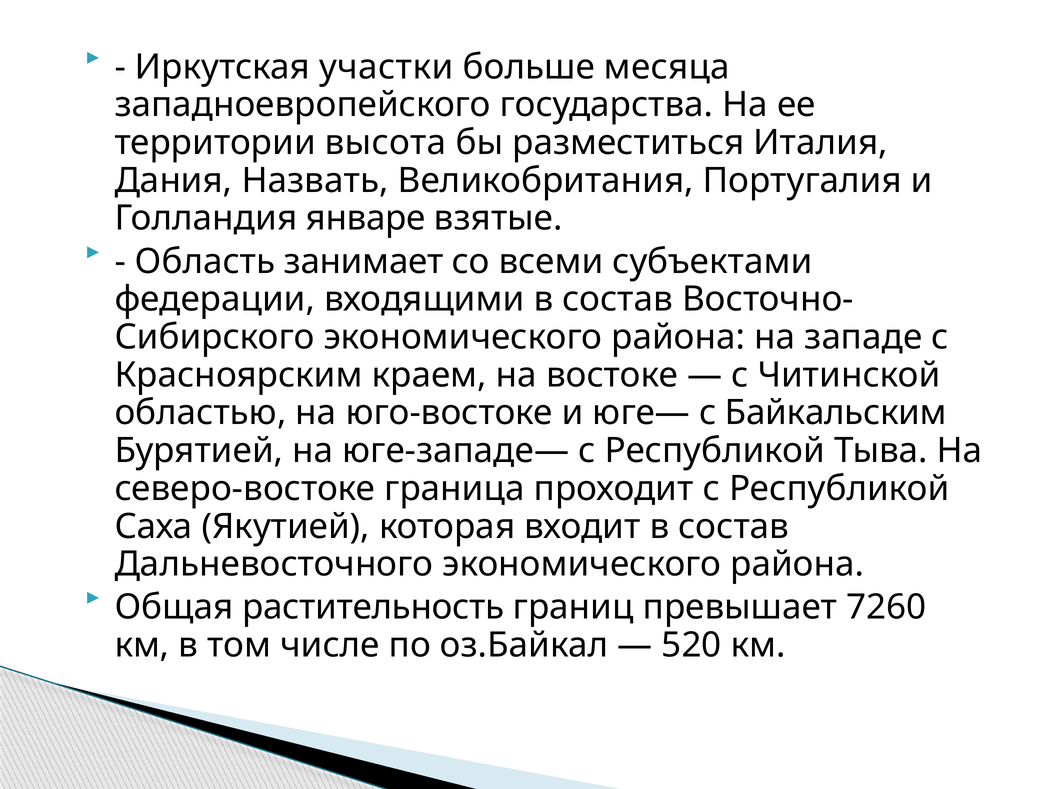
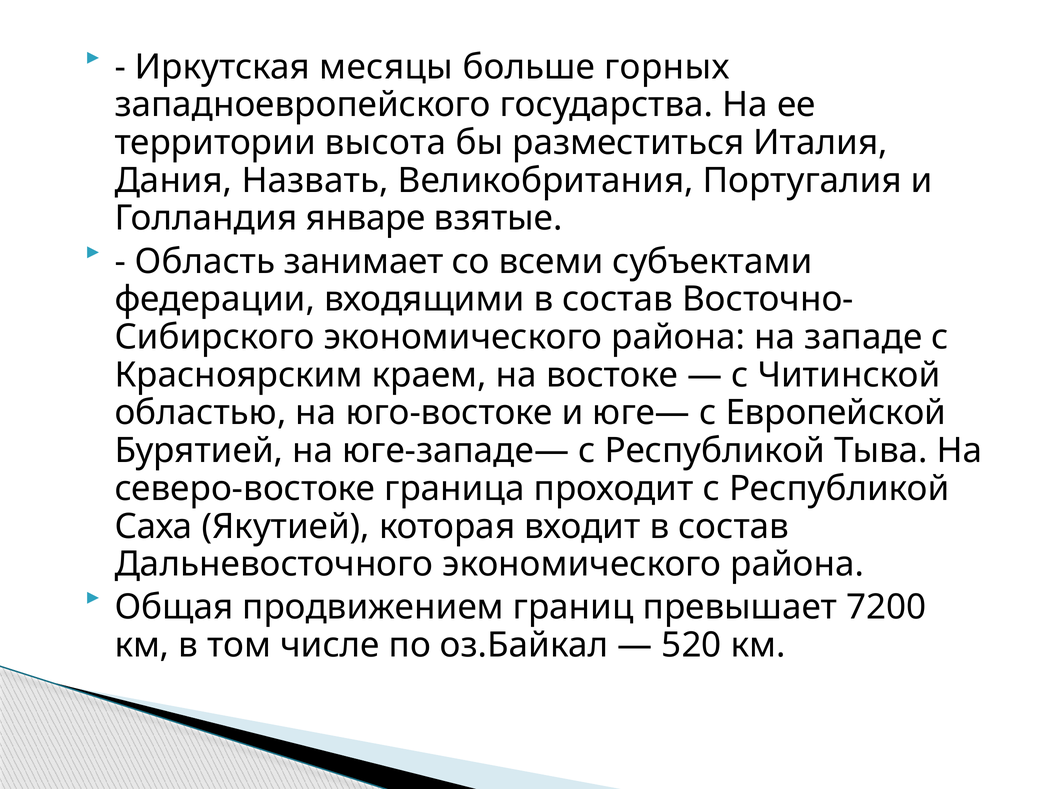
участки: участки -> месяцы (386, 67)
месяца: месяца -> горных (667, 67)
Байкальским: Байкальским -> Европейской (836, 413)
растительность: растительность -> продвижением (373, 607)
7260: 7260 -> 7200 (886, 607)
